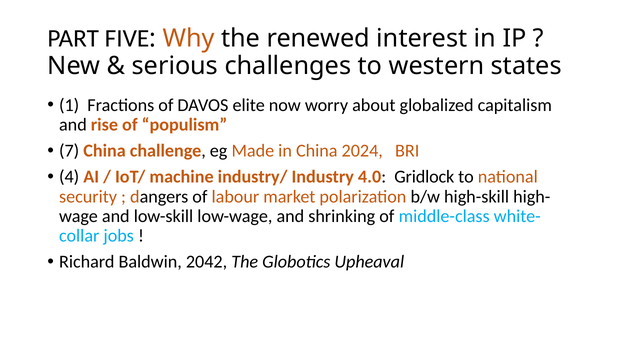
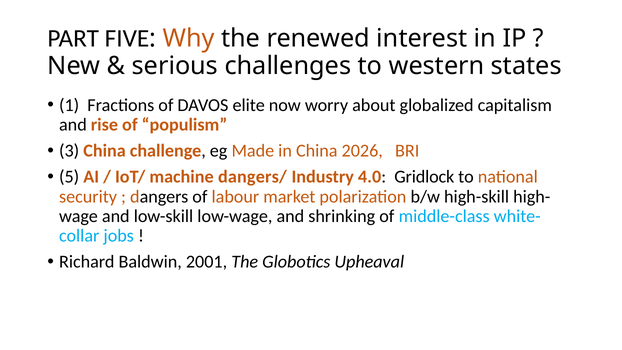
7: 7 -> 3 (69, 151)
2024: 2024 -> 2026 (362, 151)
4: 4 -> 5 (69, 177)
industry/: industry/ -> dangers/ (252, 177)
2042: 2042 -> 2001 (207, 262)
